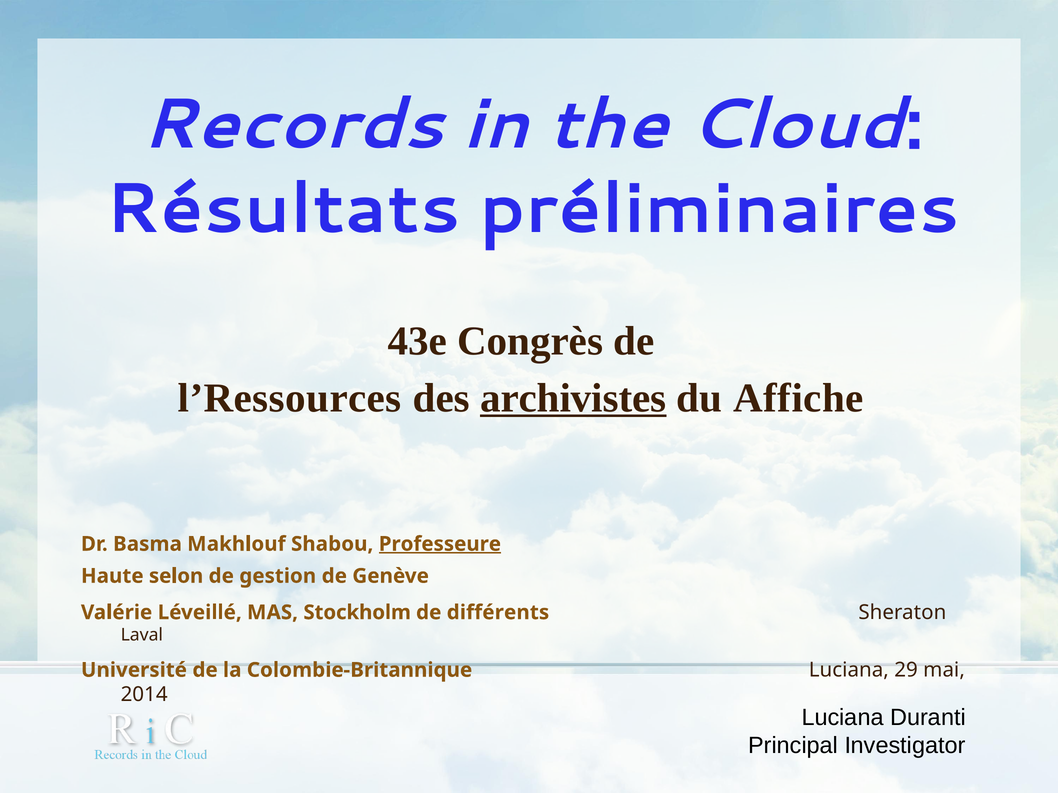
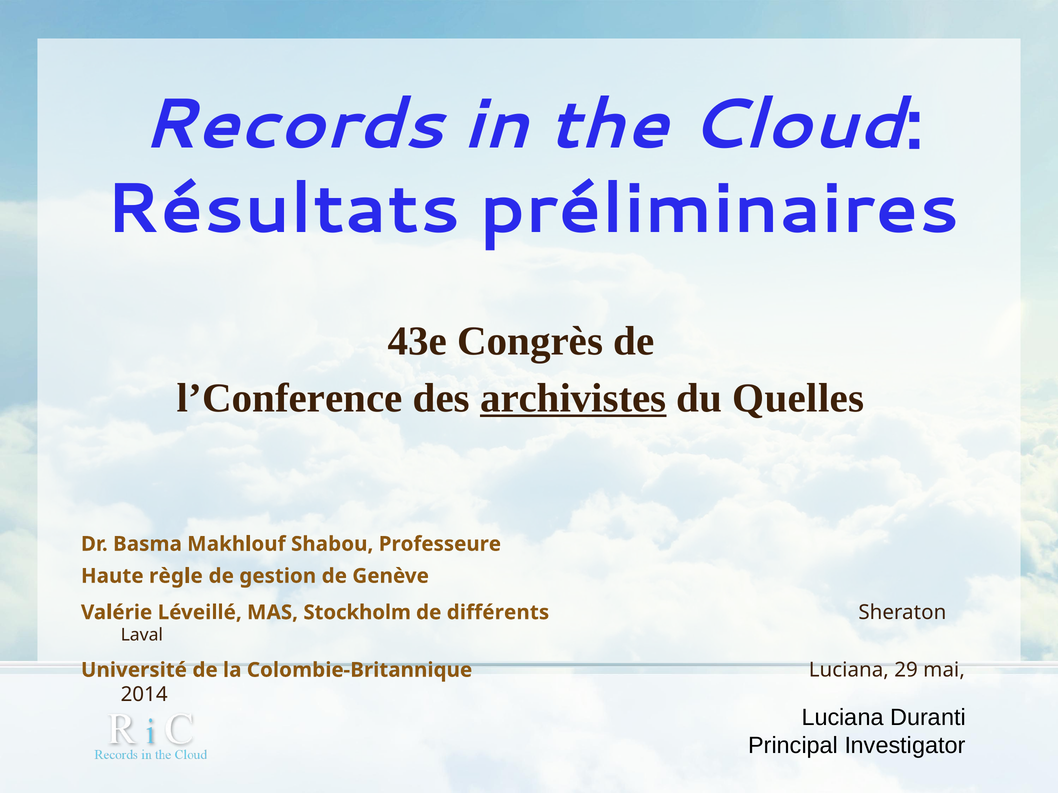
l’Ressources: l’Ressources -> l’Conference (290, 398)
Affiche: Affiche -> Quelles (798, 398)
Professeure underline: present -> none (440, 544)
selon: selon -> règle (176, 576)
